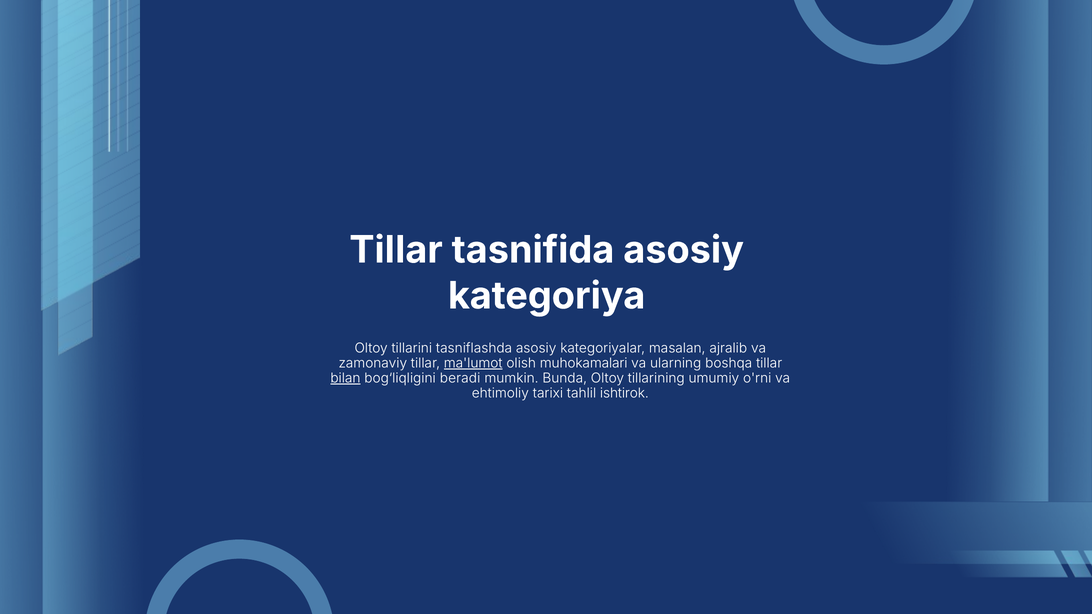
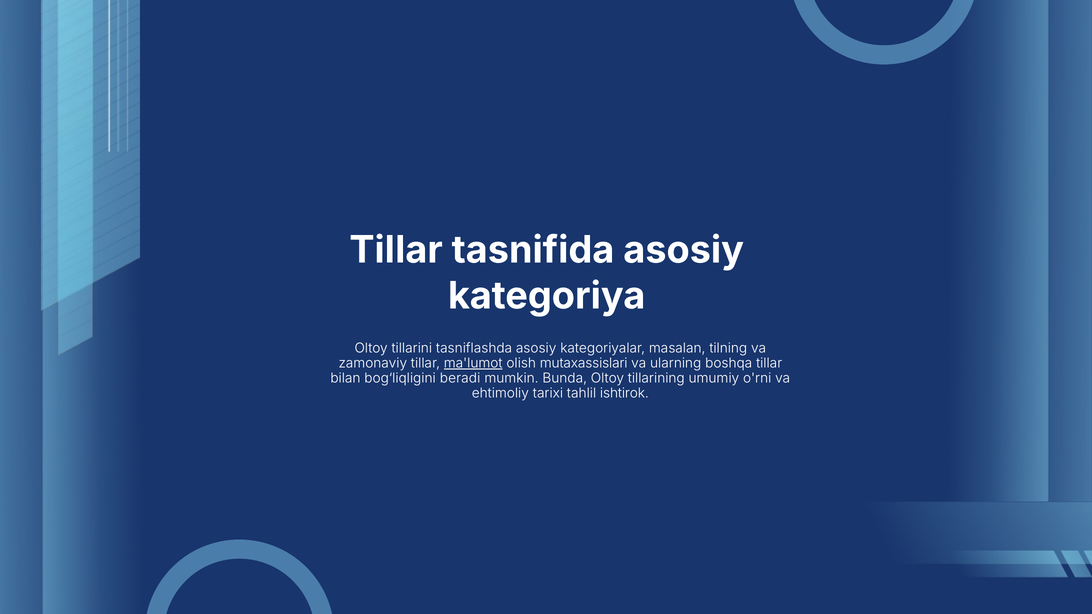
ajralib: ajralib -> tilning (728, 348)
muhokamalari: muhokamalari -> mutaxassislari (584, 363)
bilan underline: present -> none (345, 378)
